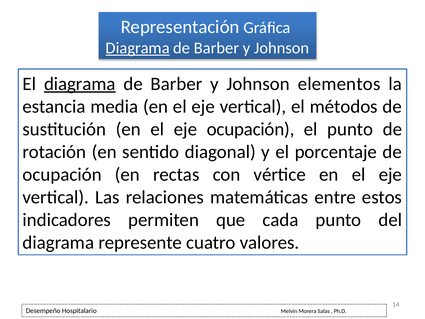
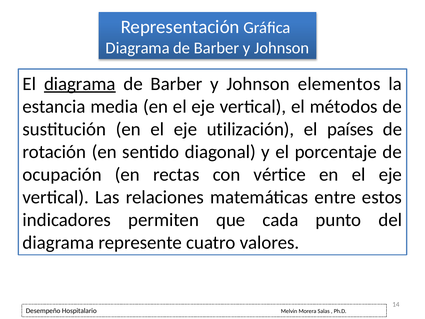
Diagrama underline: present -> none (138, 48)
eje ocupación: ocupación -> utilización (251, 129)
el punto: punto -> países (350, 129)
